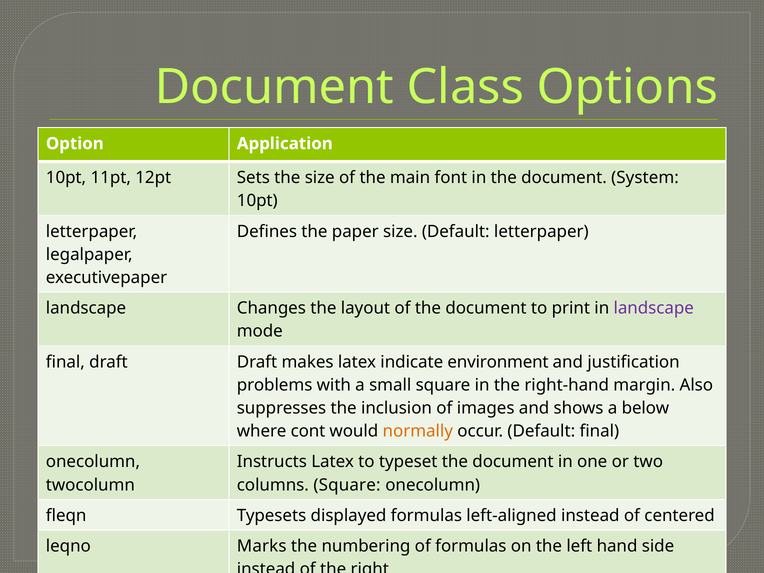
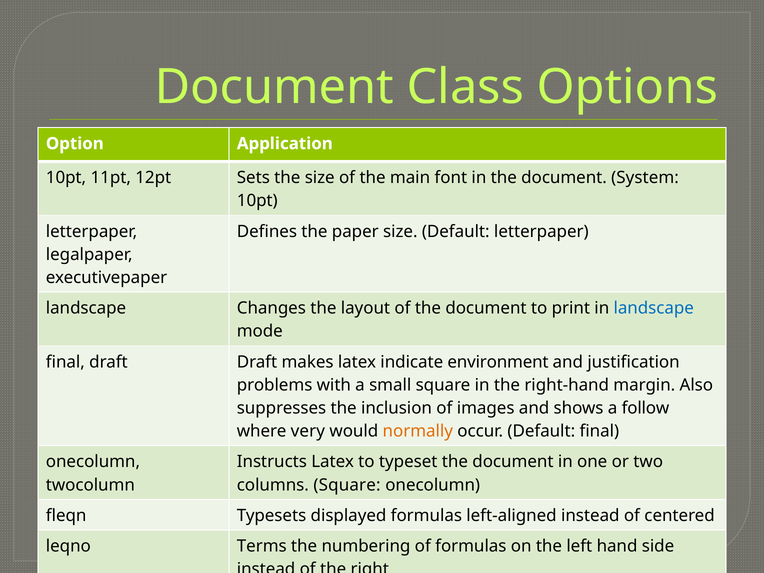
landscape colour: purple -> blue (654, 308)
below: below -> follow (645, 408)
cont: cont -> very (308, 431)
Marks: Marks -> Terms (262, 546)
